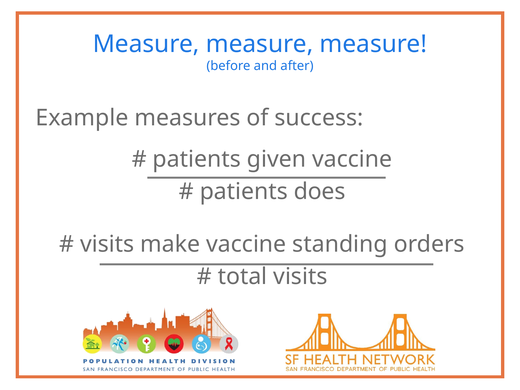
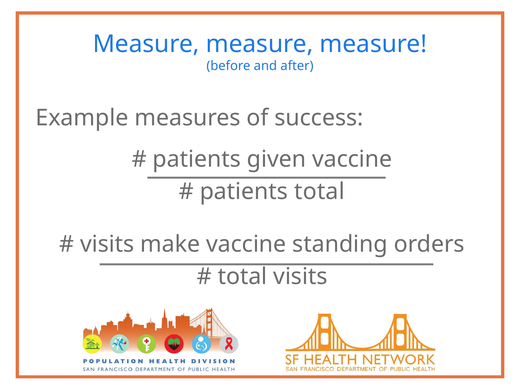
patients does: does -> total (319, 192)
